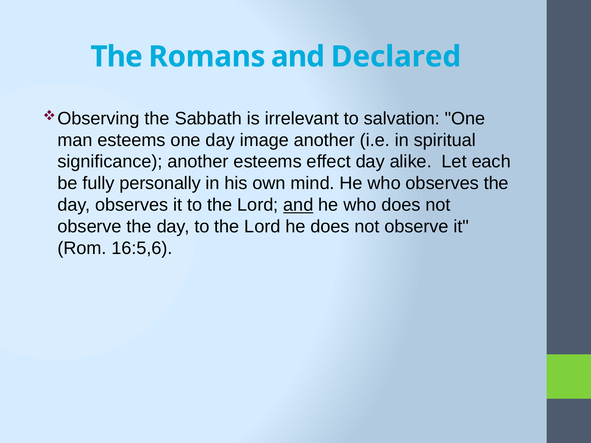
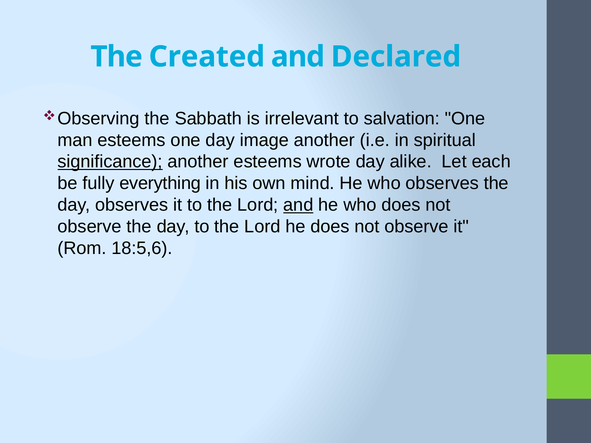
Romans: Romans -> Created (207, 57)
significance underline: none -> present (110, 162)
effect: effect -> wrote (329, 162)
personally: personally -> everything (160, 183)
16:5,6: 16:5,6 -> 18:5,6 (142, 248)
